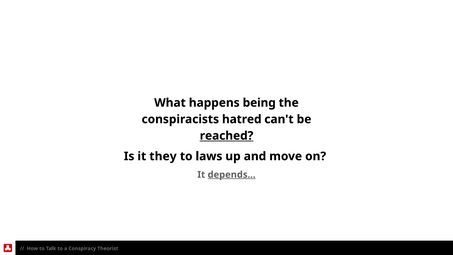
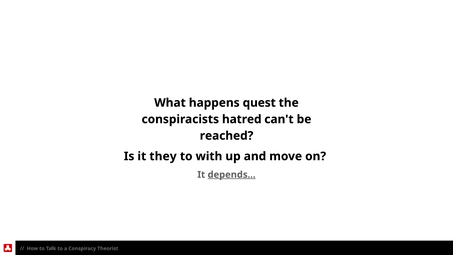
being: being -> quest (259, 103)
reached underline: present -> none (227, 136)
laws: laws -> with (209, 156)
